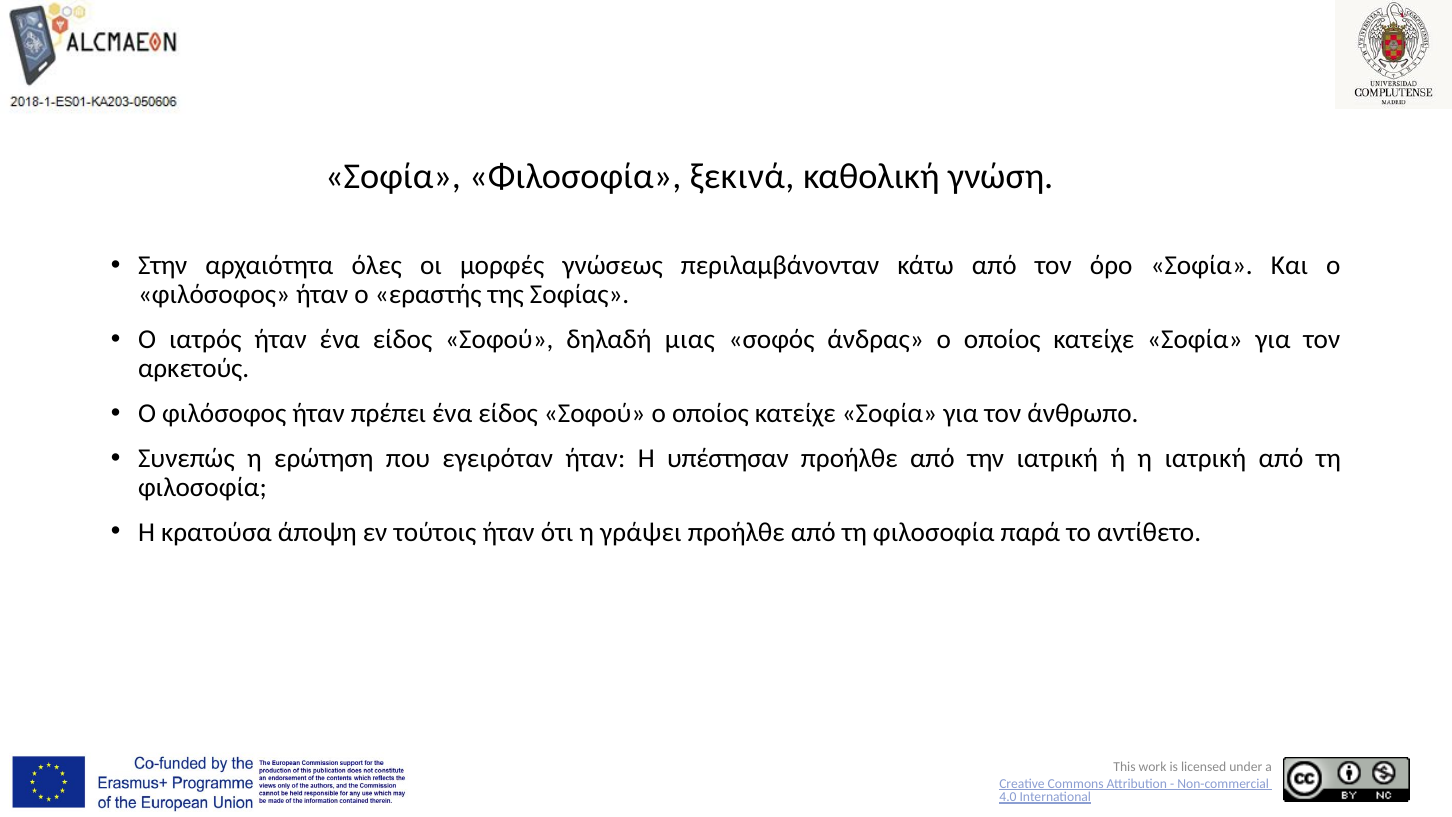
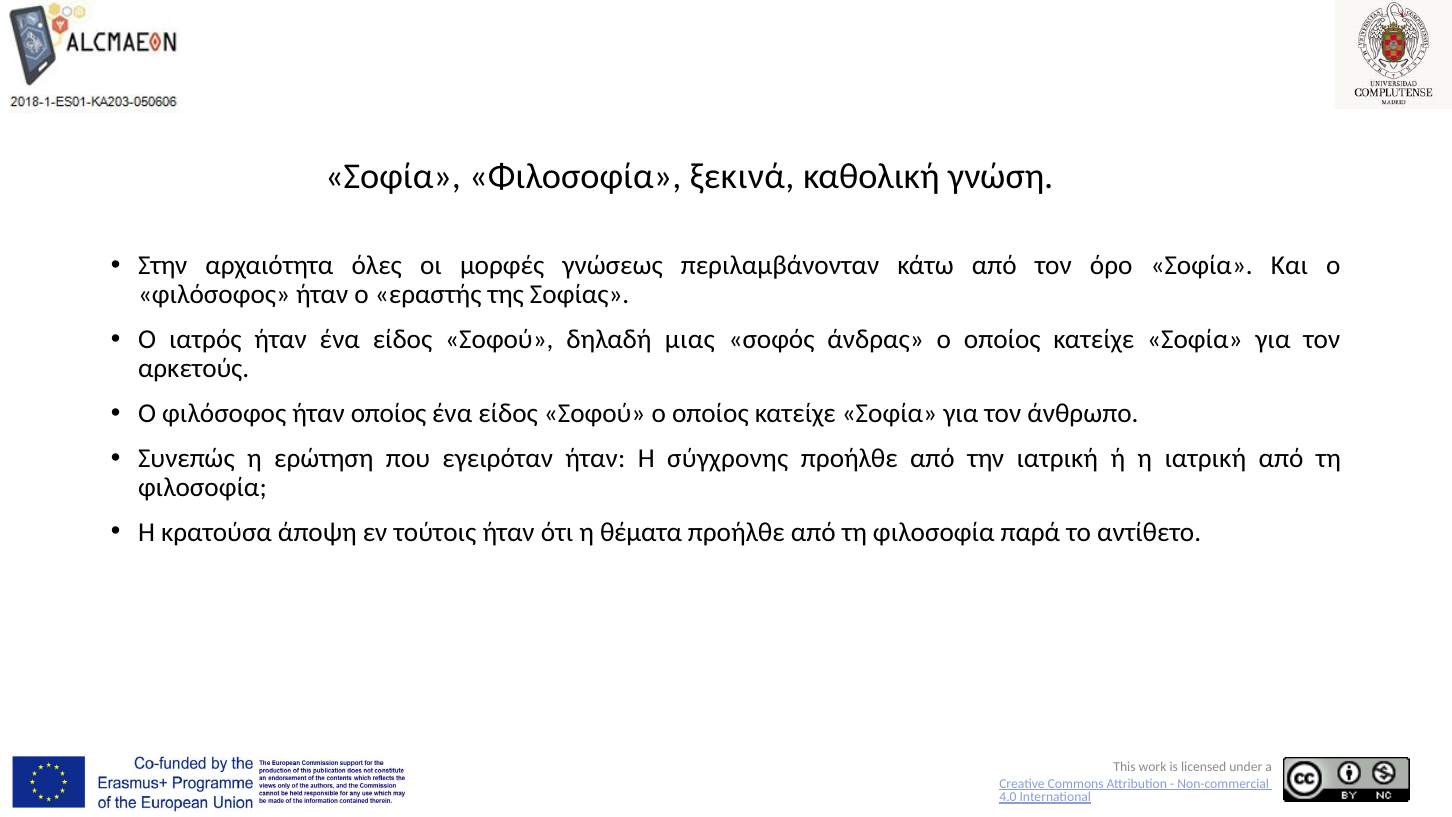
ήταν πρέπει: πρέπει -> οποίος (389, 413)
υπέστησαν: υπέστησαν -> σύγχρονης (728, 458)
γράψει: γράψει -> θέματα (641, 532)
